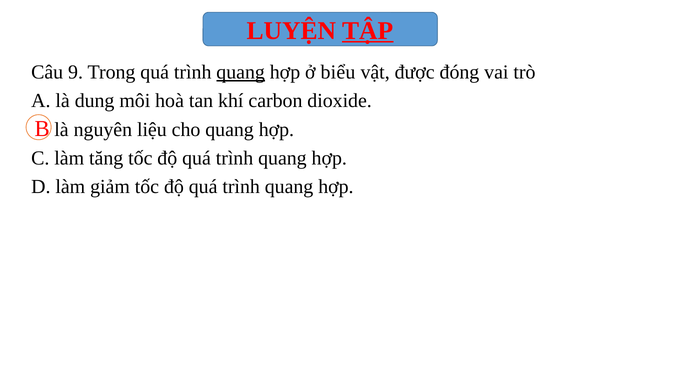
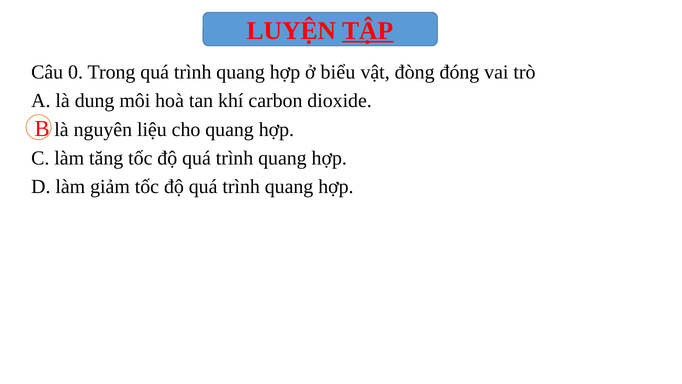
9: 9 -> 0 (76, 72)
quang underline: present -> none (241, 72)
được: được -> đòng (415, 72)
